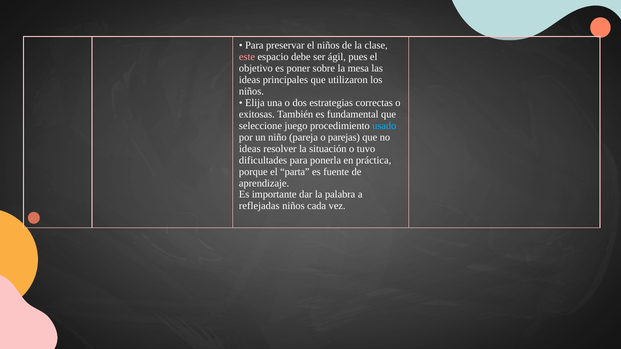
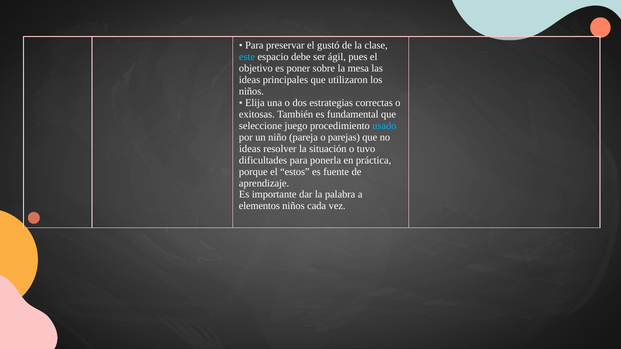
el niños: niños -> gustó (328, 45)
este colour: pink -> light blue (247, 57)
parta: parta -> estos (295, 172)
reflejadas: reflejadas -> elementos (259, 206)
